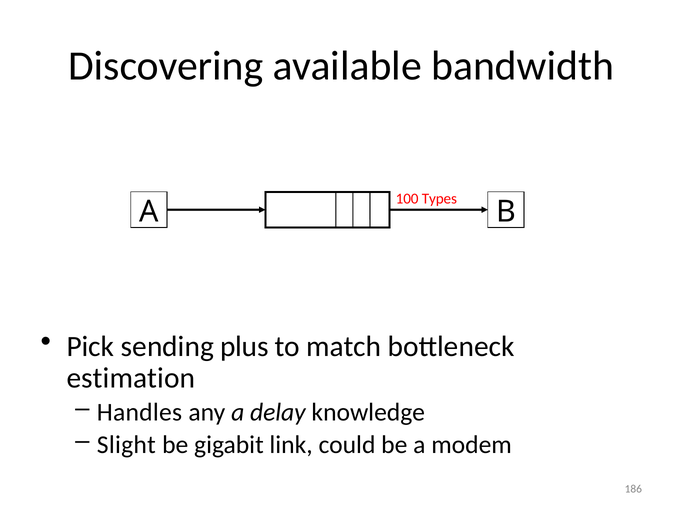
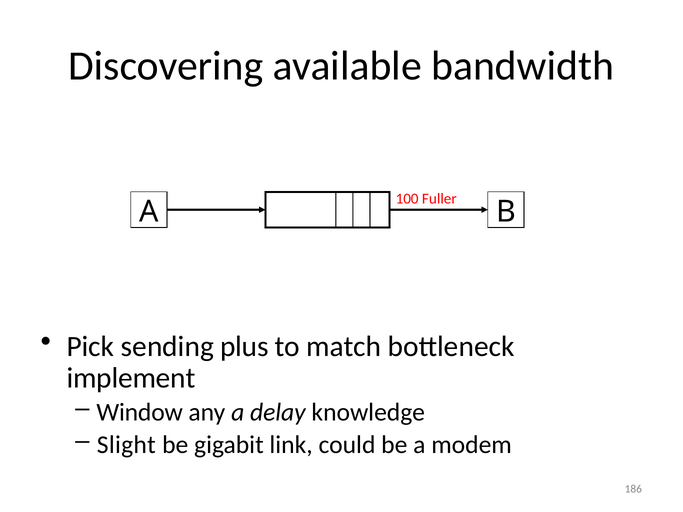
Types: Types -> Fuller (439, 199)
estimation: estimation -> implement (131, 378)
Handles: Handles -> Window (140, 412)
